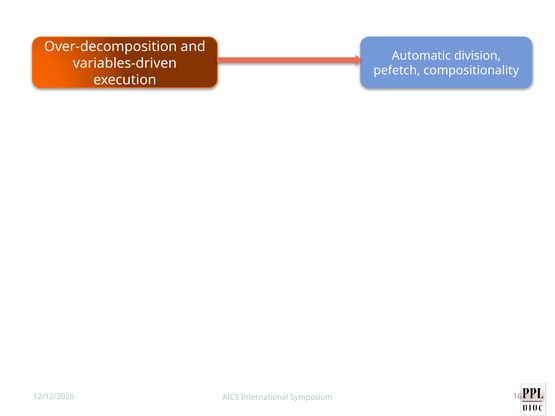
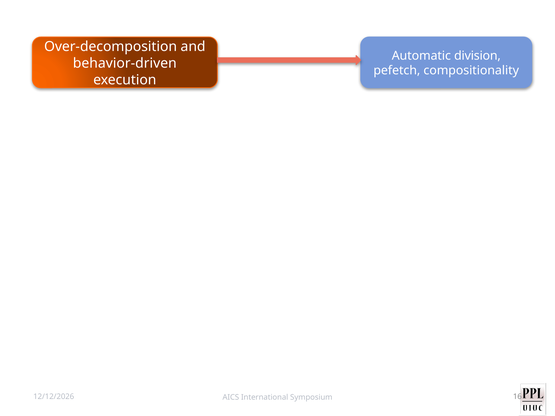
variables-driven: variables-driven -> behavior-driven (125, 63)
